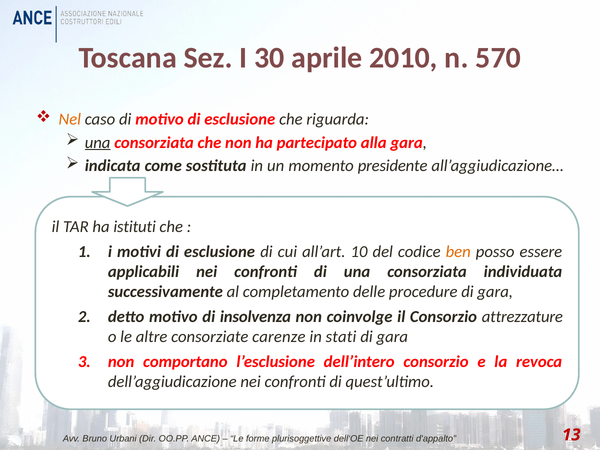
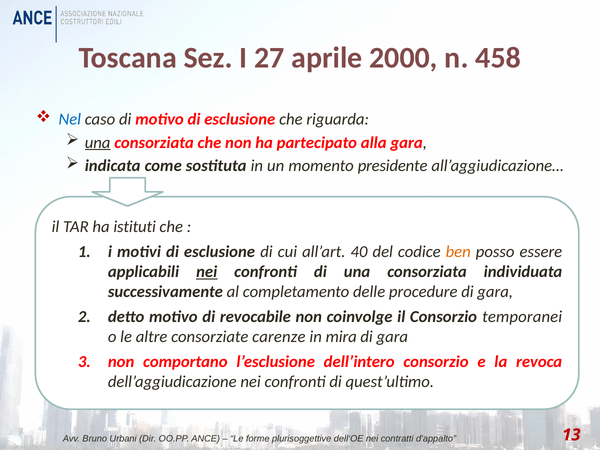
30: 30 -> 27 (269, 58)
2010: 2010 -> 2000 (403, 58)
570: 570 -> 458 (498, 58)
Nel colour: orange -> blue (70, 119)
10: 10 -> 40 (359, 252)
nei underline: none -> present (207, 272)
insolvenza: insolvenza -> revocabile (255, 317)
attrezzature: attrezzature -> temporanei (522, 317)
stati: stati -> mira (341, 337)
